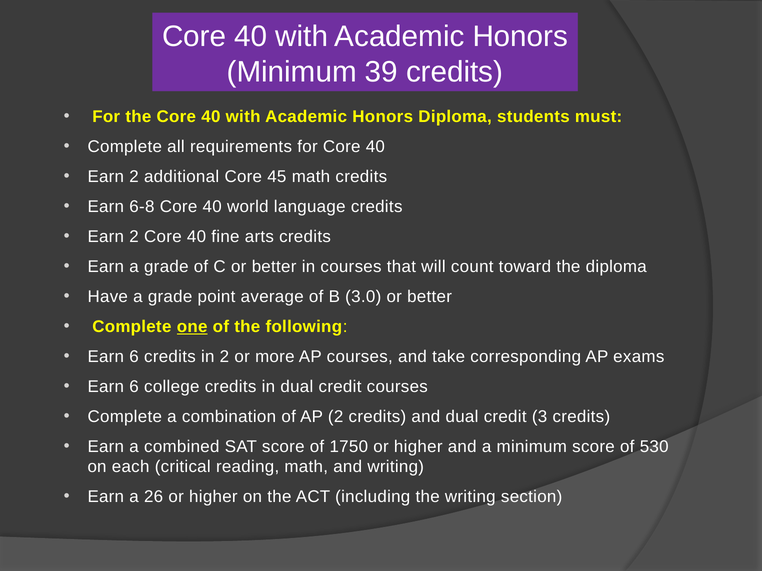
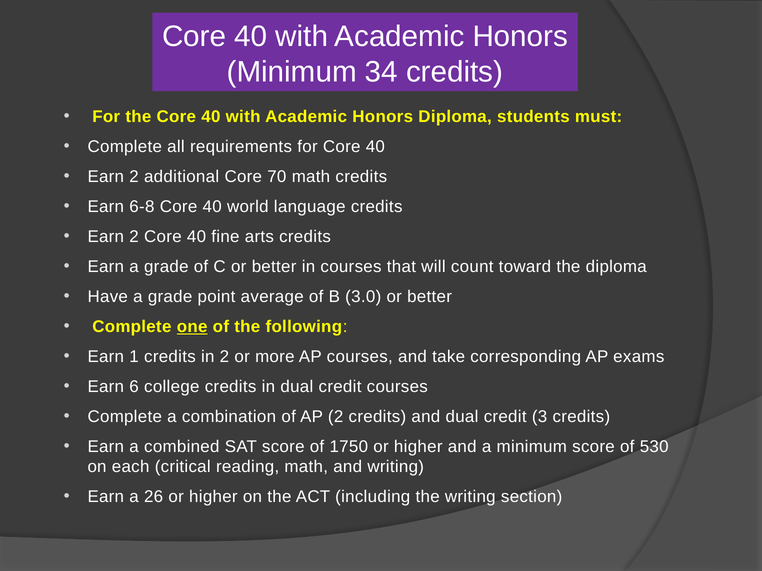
39: 39 -> 34 (381, 72)
45: 45 -> 70 (277, 177)
6: 6 -> 1 (134, 357)
